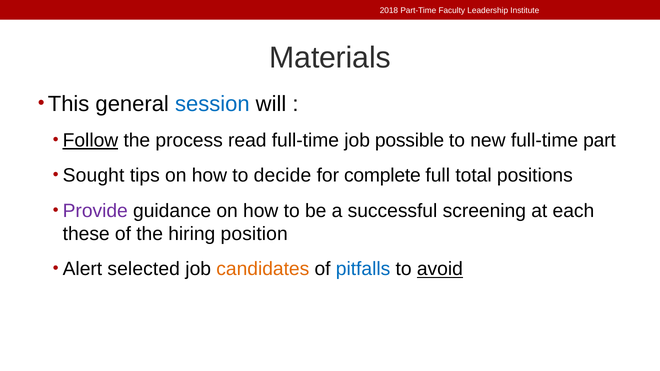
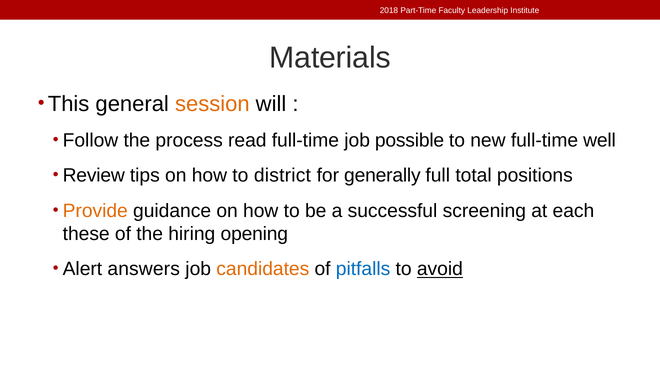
session colour: blue -> orange (212, 104)
Follow underline: present -> none (90, 141)
part: part -> well (600, 141)
Sought: Sought -> Review (94, 176)
decide: decide -> district (282, 176)
complete: complete -> generally (382, 176)
Provide colour: purple -> orange (95, 211)
position: position -> opening (254, 234)
selected: selected -> answers (144, 269)
